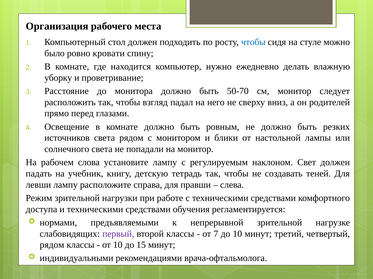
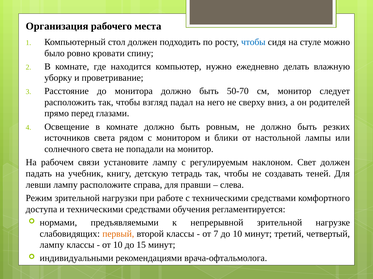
слова: слова -> связи (89, 163)
первый colour: purple -> orange (118, 234)
рядом: рядом -> лампу (52, 246)
